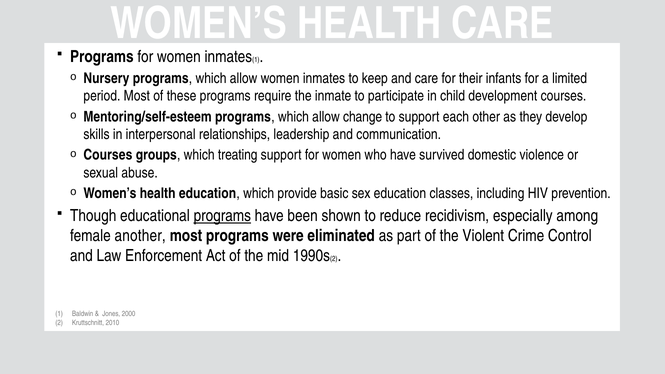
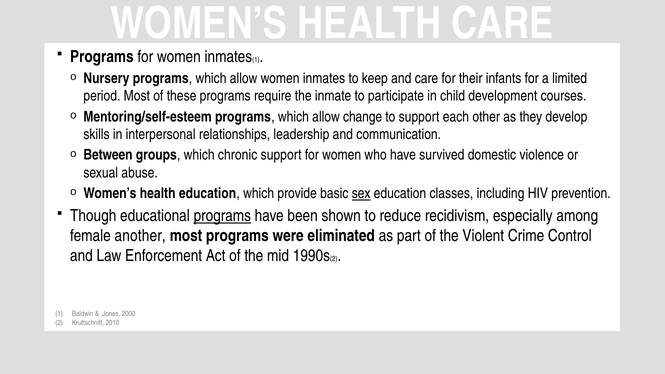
Courses: Courses -> Between (108, 155)
treating: treating -> chronic (238, 155)
sex underline: none -> present (361, 194)
